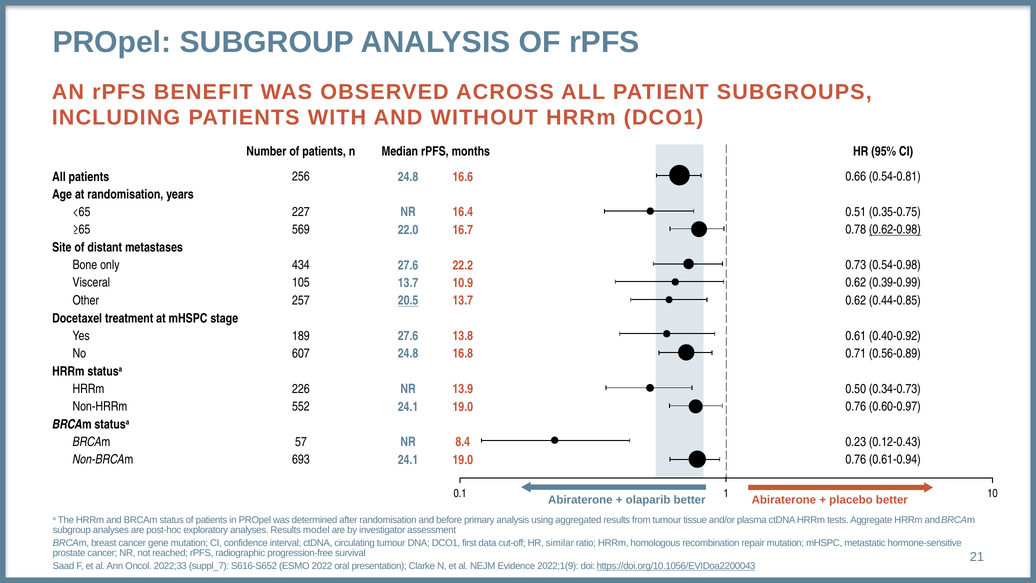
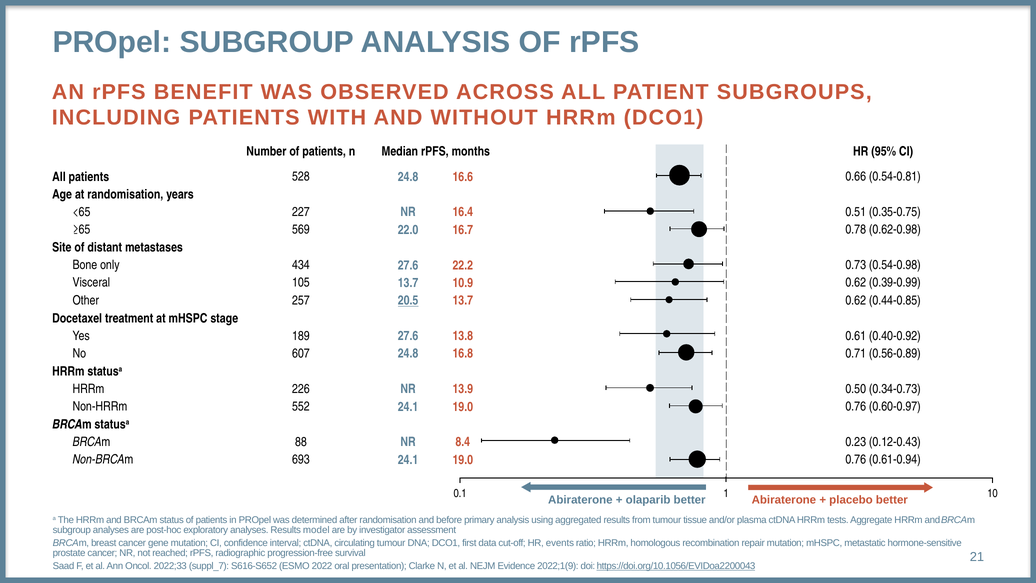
256: 256 -> 528 (301, 176)
0.62-0.98 underline: present -> none (895, 230)
57: 57 -> 88 (301, 442)
similar: similar -> events (560, 543)
